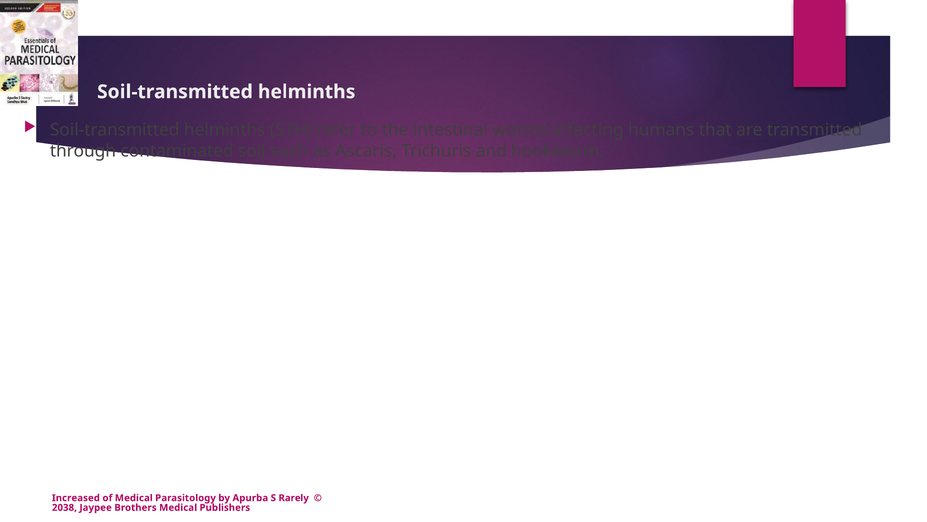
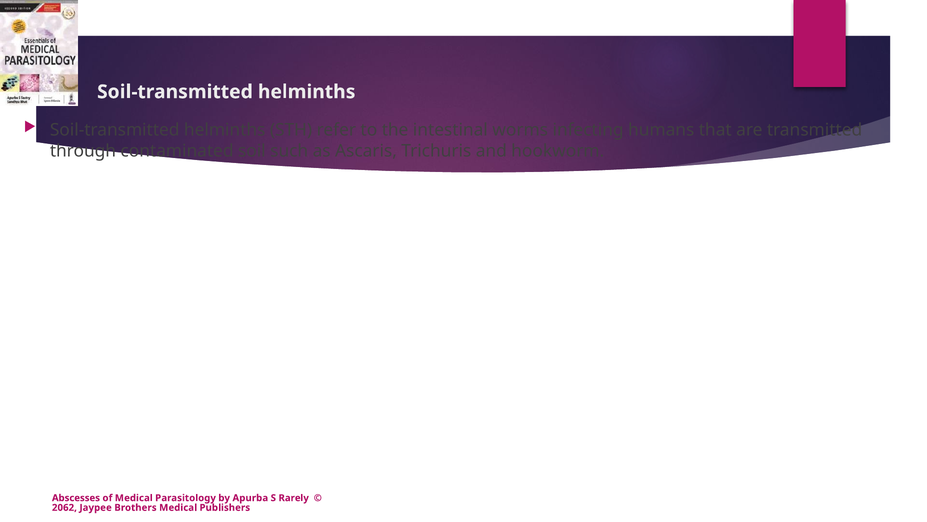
Increased: Increased -> Abscesses (76, 497)
2038: 2038 -> 2062 (64, 507)
